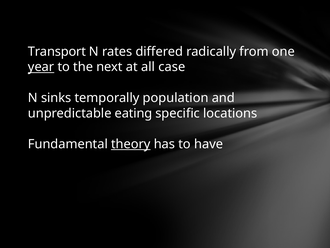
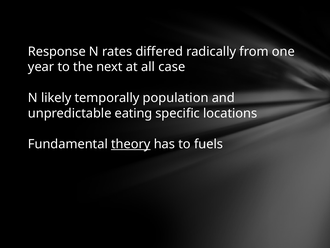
Transport: Transport -> Response (57, 51)
year underline: present -> none (41, 67)
sinks: sinks -> likely (56, 98)
have: have -> fuels (209, 144)
